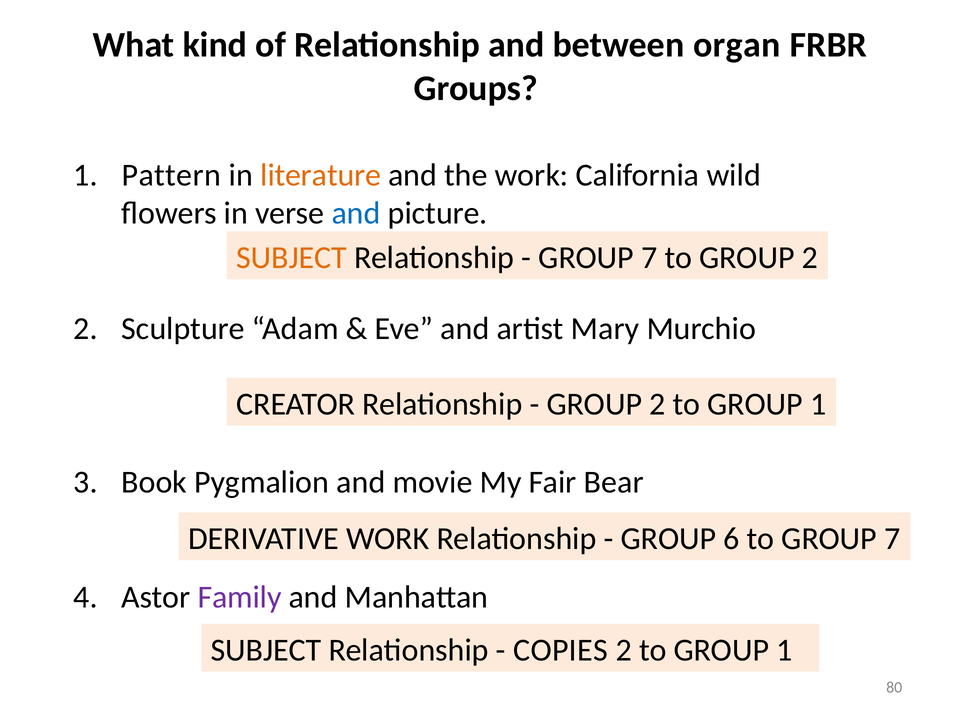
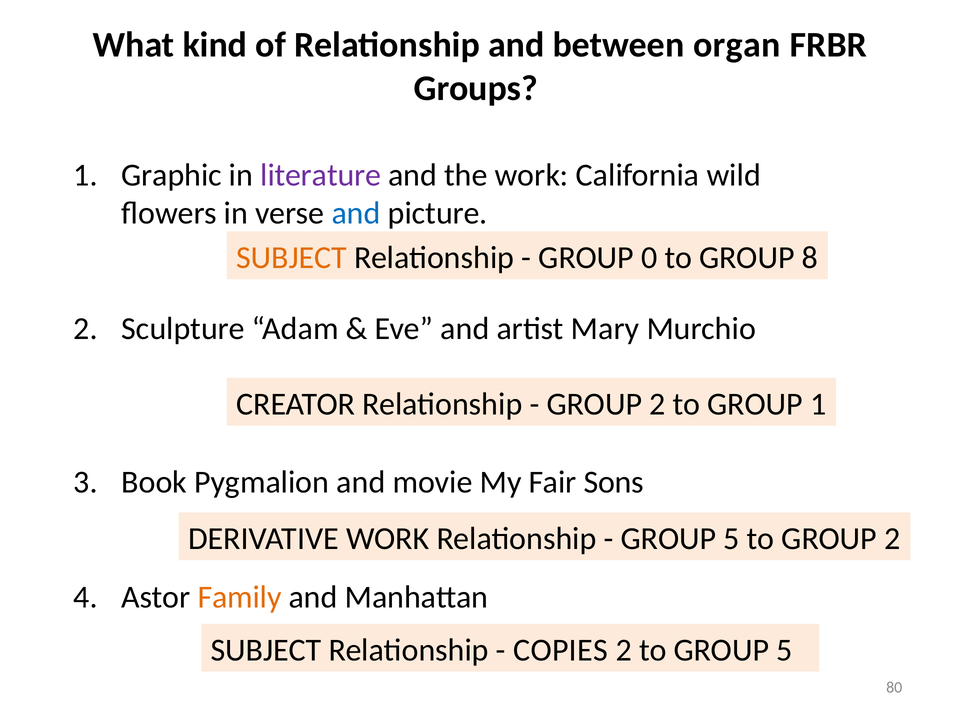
Pattern: Pattern -> Graphic (172, 175)
literature colour: orange -> purple (321, 175)
7: 7 -> 0 (649, 258)
to GROUP 2: 2 -> 8 (810, 258)
Bear: Bear -> Sons (614, 482)
6: 6 -> 5 (732, 539)
to GROUP 7: 7 -> 2 (892, 539)
Family colour: purple -> orange (240, 597)
1: 1 -> 5 (785, 650)
